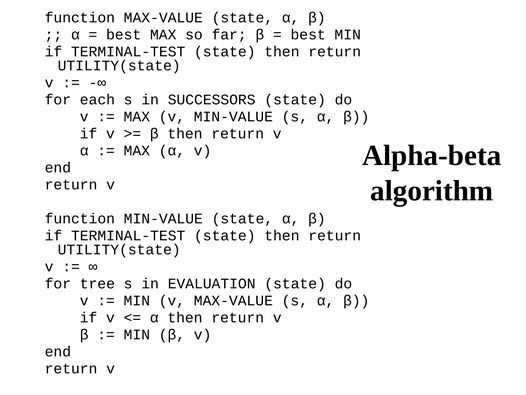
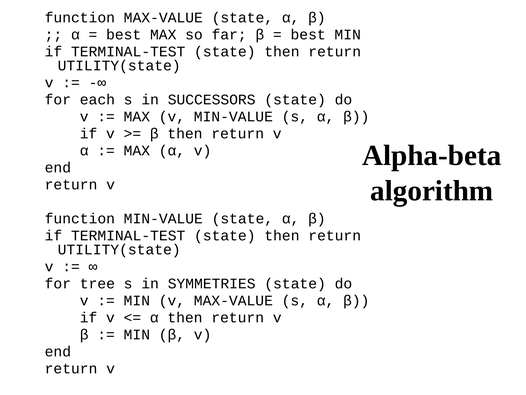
EVALUATION: EVALUATION -> SYMMETRIES (212, 283)
